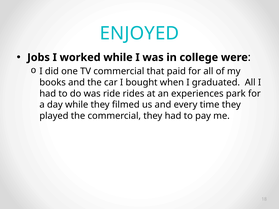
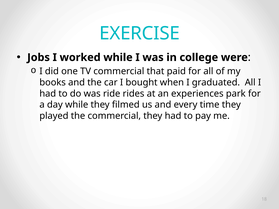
ENJOYED: ENJOYED -> EXERCISE (140, 33)
